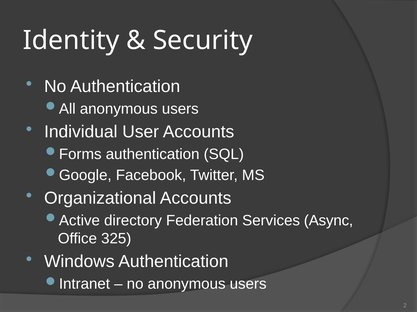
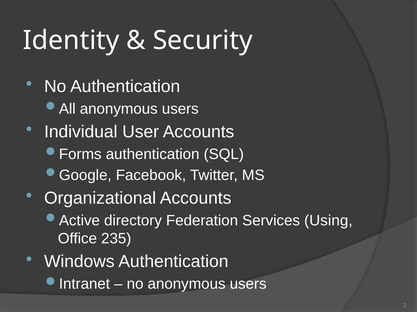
Async: Async -> Using (328, 221)
325: 325 -> 235 (116, 239)
